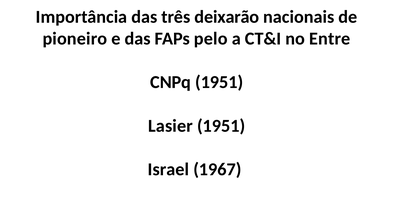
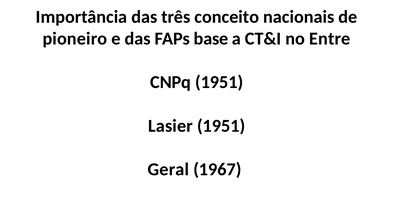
deixarão: deixarão -> conceito (227, 17)
pelo: pelo -> base (211, 39)
Israel: Israel -> Geral (168, 170)
